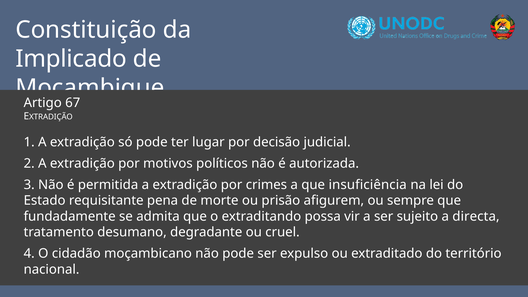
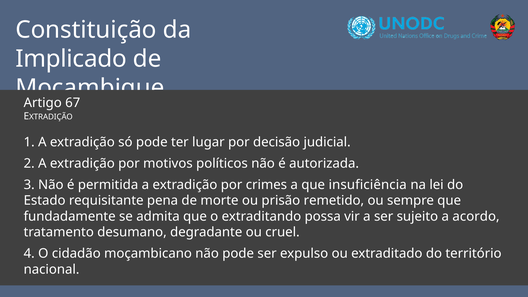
afigurem: afigurem -> remetido (334, 201)
directa: directa -> acordo (476, 216)
